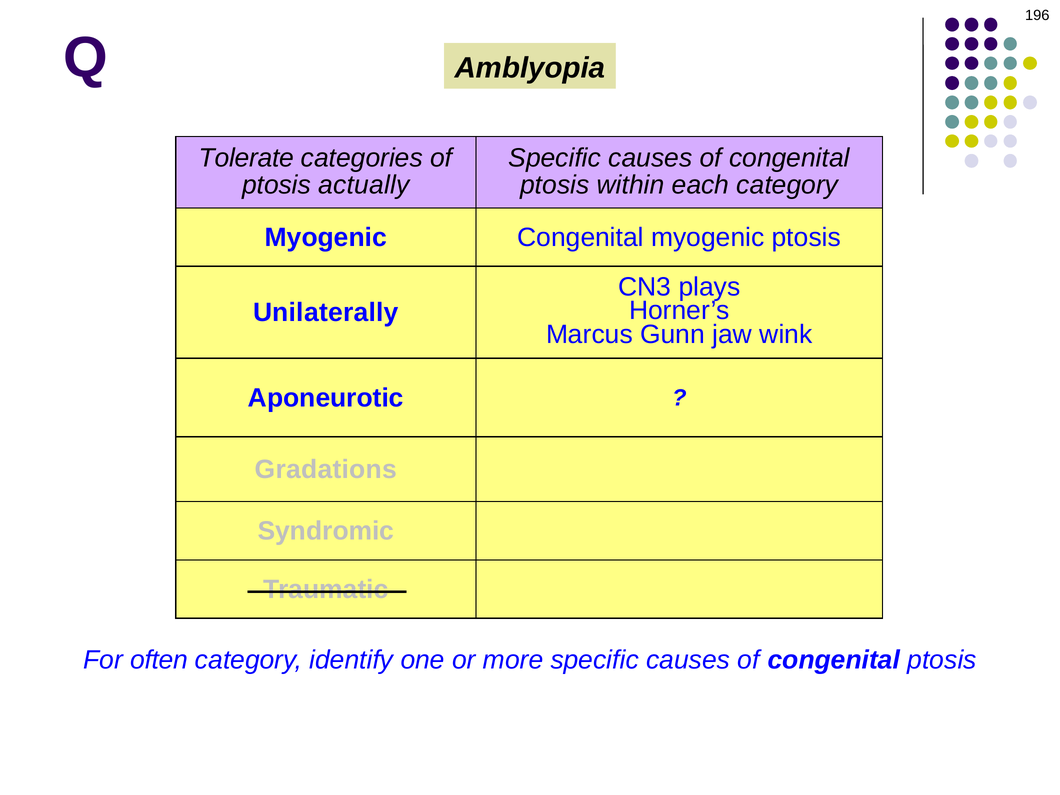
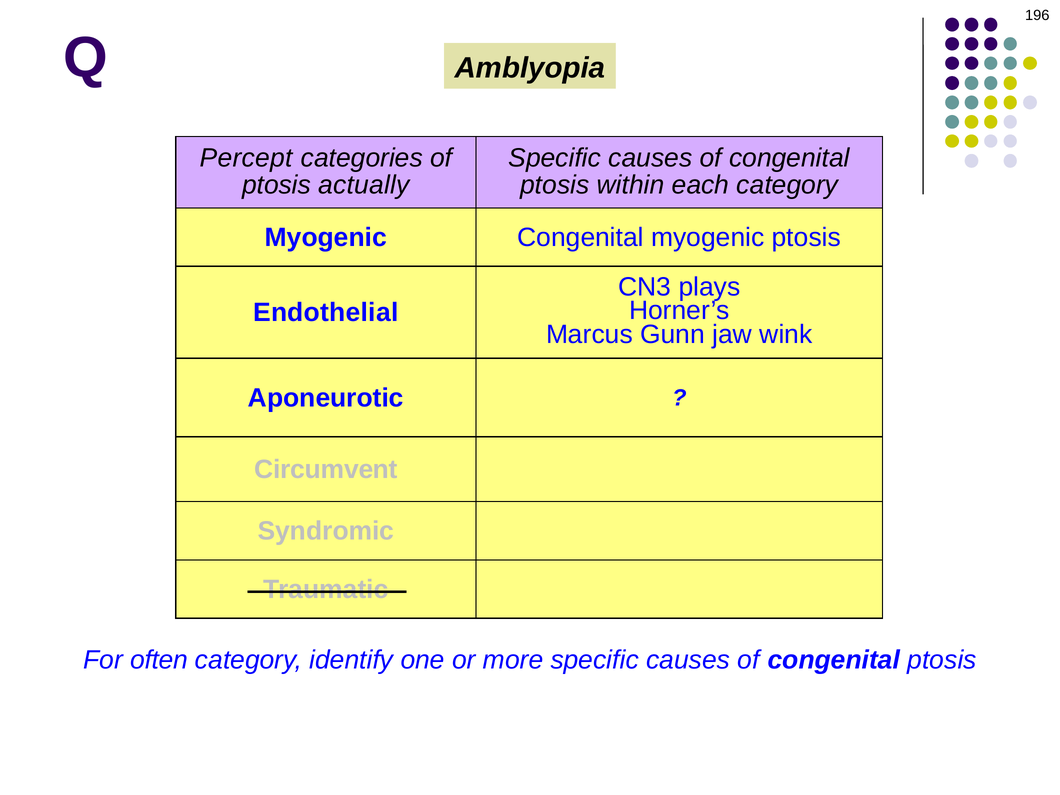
Tolerate: Tolerate -> Percept (246, 158)
Unilaterally: Unilaterally -> Endothelial (326, 313)
Gradations: Gradations -> Circumvent (326, 470)
